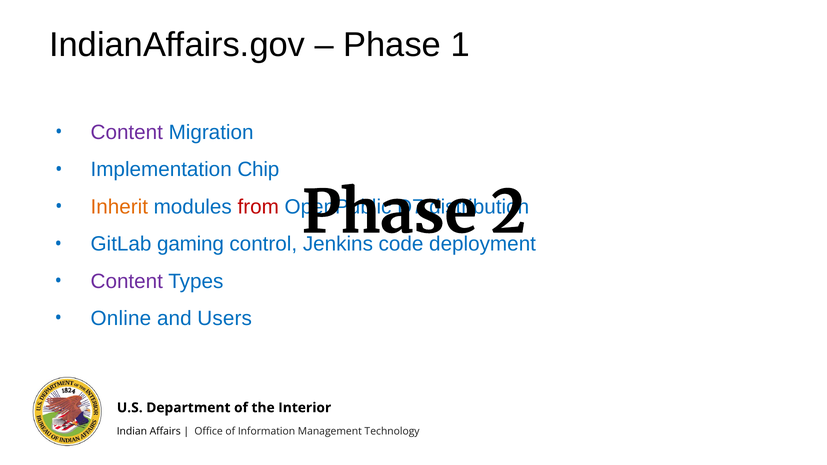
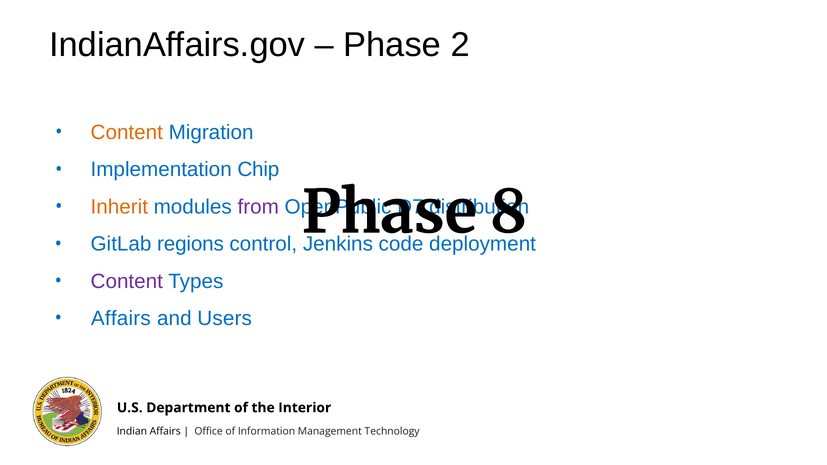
1: 1 -> 2 (460, 45)
Content colour: purple -> orange (127, 132)
from colour: red -> purple (258, 207)
2: 2 -> 8 (508, 213)
gaming: gaming -> regions (190, 244)
Online: Online -> Affairs (121, 319)
